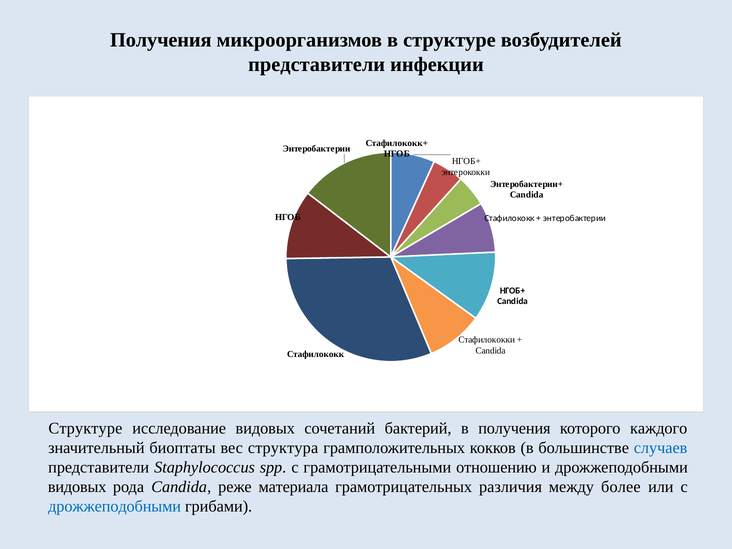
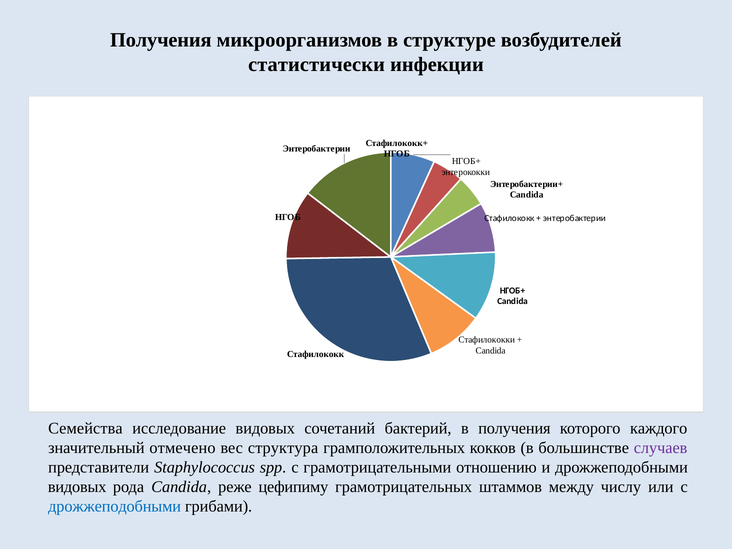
представители: представители -> статистически (317, 64)
Структуре: Структуре -> Семейства (85, 428)
биоптаты: биоптаты -> отмечено (183, 448)
случаев colour: blue -> purple (661, 448)
материала: материала -> цефипиму (293, 487)
различия: различия -> штаммов (511, 487)
более: более -> числу (621, 487)
